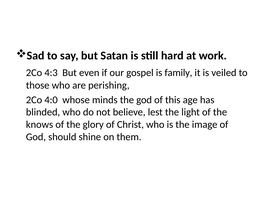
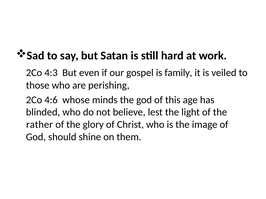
4:0: 4:0 -> 4:6 (51, 100)
knows: knows -> rather (39, 125)
